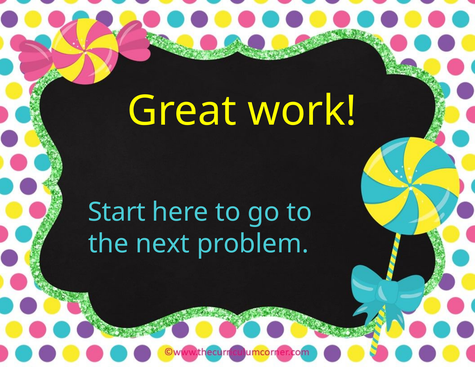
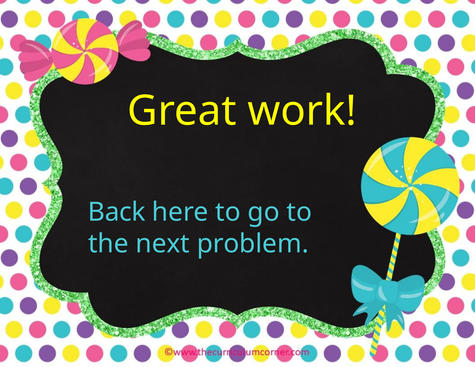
Start: Start -> Back (117, 212)
